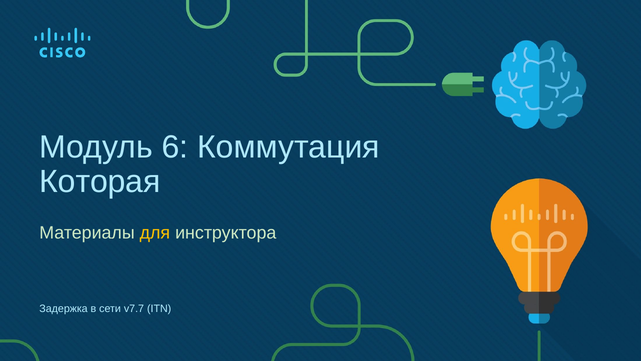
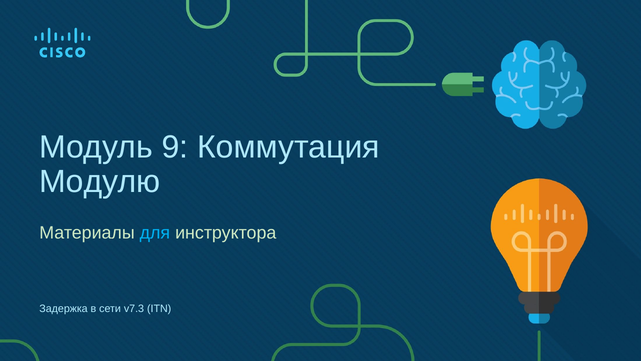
6: 6 -> 9 (175, 147)
Которая: Которая -> Модулю (100, 182)
для colour: yellow -> light blue (155, 233)
v7.7: v7.7 -> v7.3 (134, 309)
